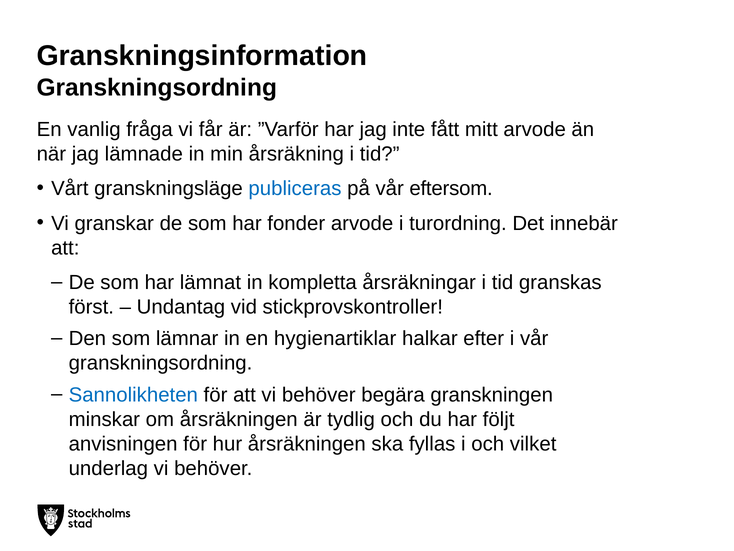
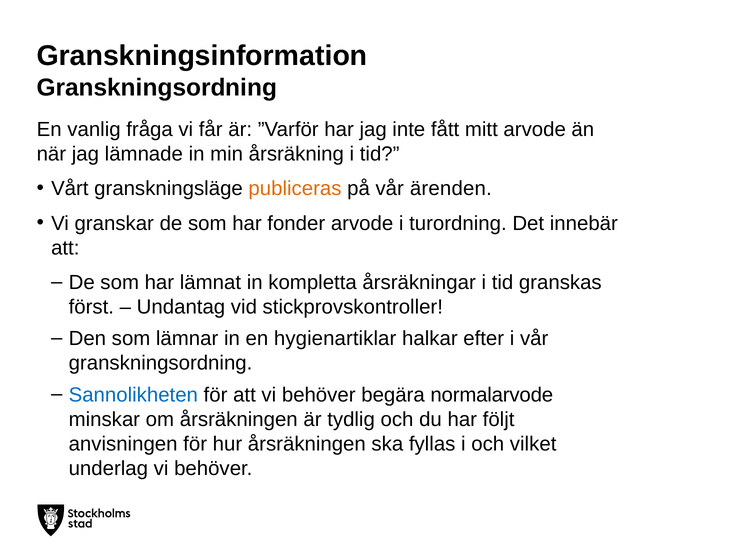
publiceras colour: blue -> orange (295, 188)
eftersom: eftersom -> ärenden (451, 188)
granskningen: granskningen -> normalarvode (492, 394)
